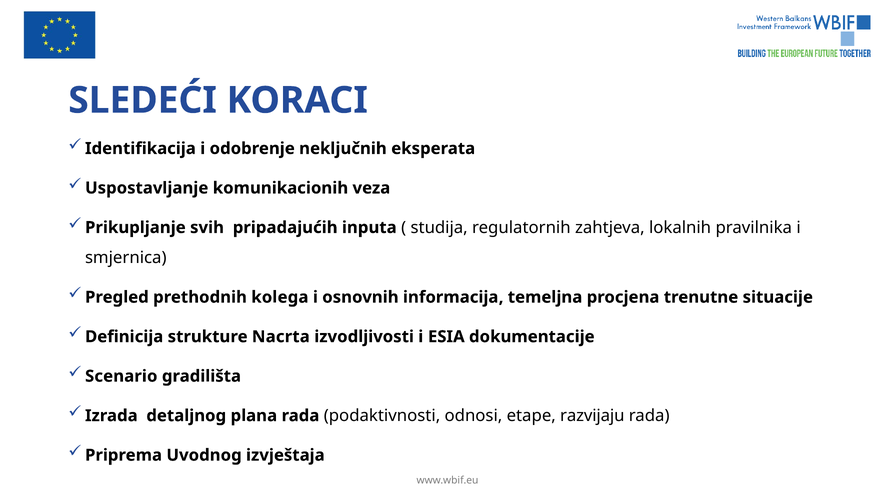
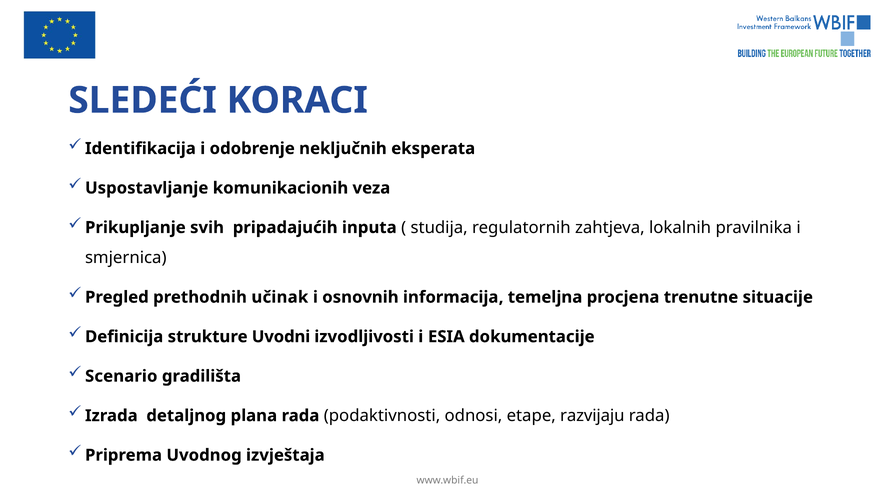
kolega: kolega -> učinak (280, 297)
Nacrta: Nacrta -> Uvodni (281, 337)
